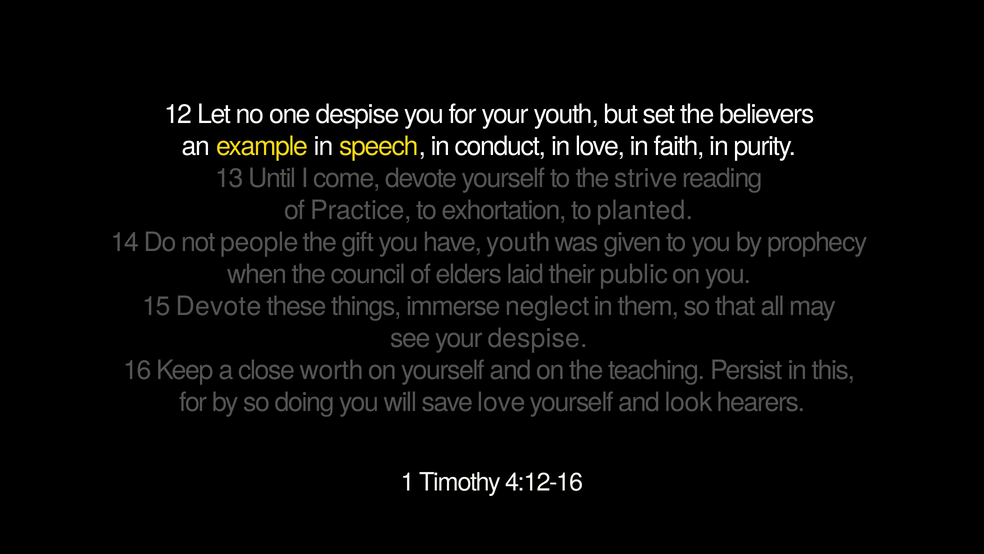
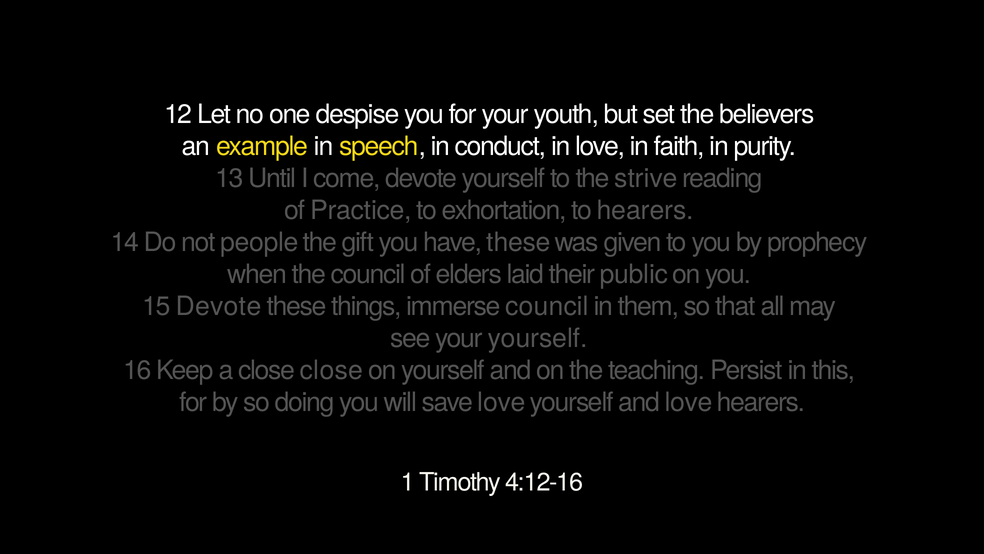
to planted: planted -> hearers (645, 210)
have youth: youth -> these (518, 242)
immerse neglect: neglect -> council (547, 306)
your despise: despise -> yourself (538, 338)
close worth: worth -> close (331, 370)
and look: look -> love (689, 402)
